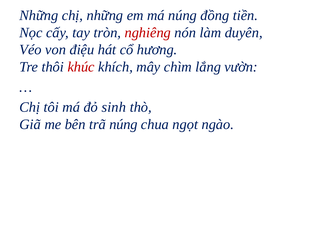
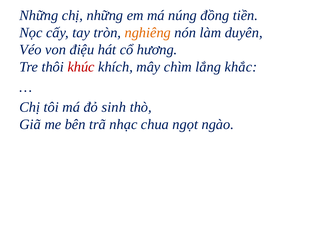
nghiêng colour: red -> orange (148, 33)
vườn: vườn -> khắc (241, 67)
trã núng: núng -> nhạc (123, 124)
